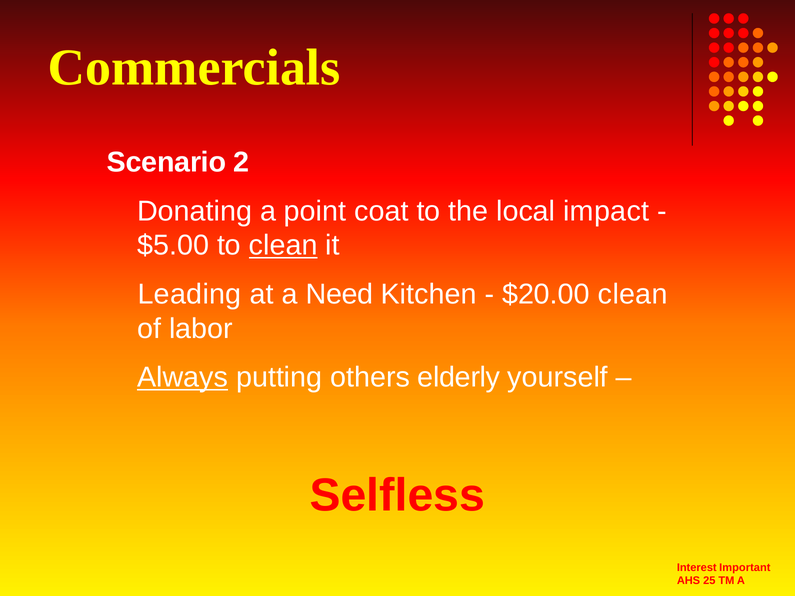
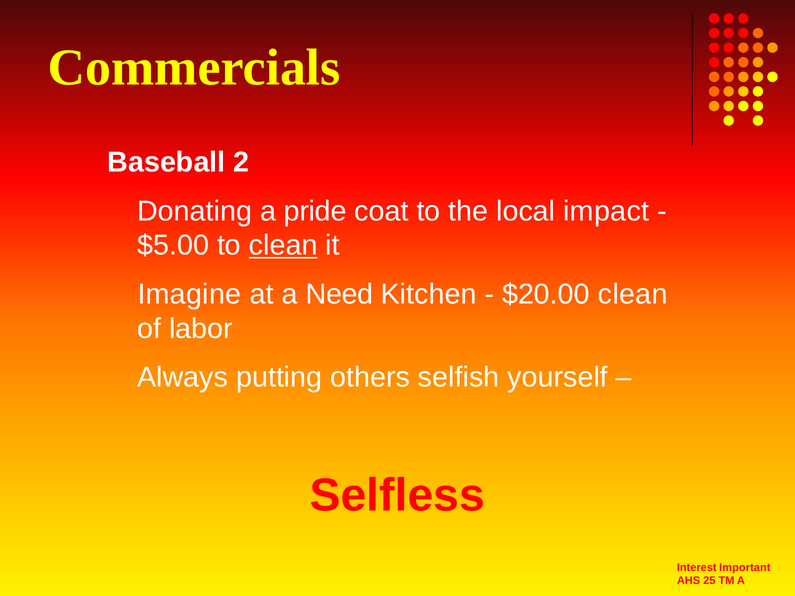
Scenario: Scenario -> Baseball (166, 162)
point: point -> pride (315, 211)
Leading: Leading -> Imagine (189, 294)
Always underline: present -> none (183, 378)
elderly: elderly -> selfish (459, 378)
